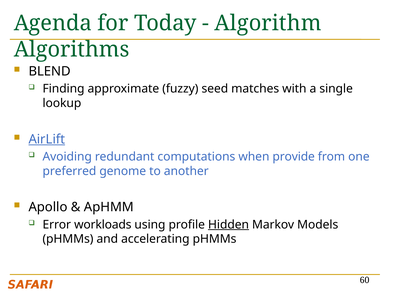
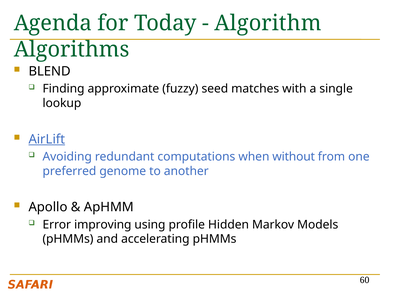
provide: provide -> without (294, 156)
workloads: workloads -> improving (103, 224)
Hidden underline: present -> none (228, 224)
